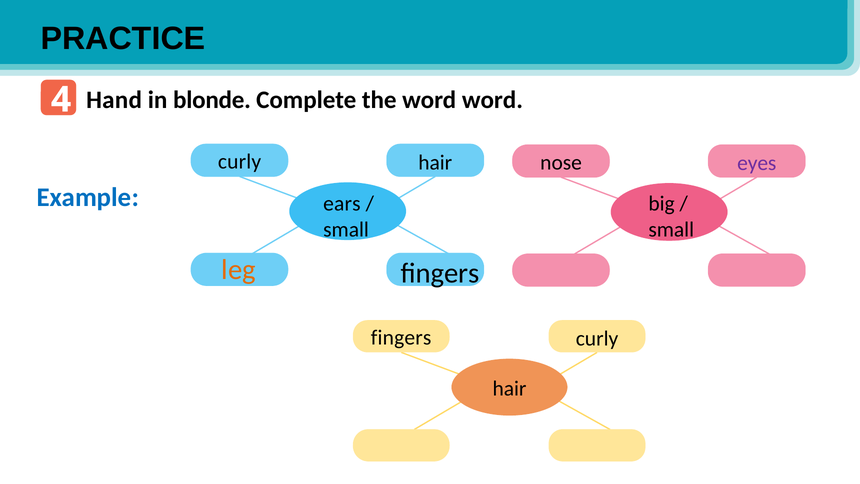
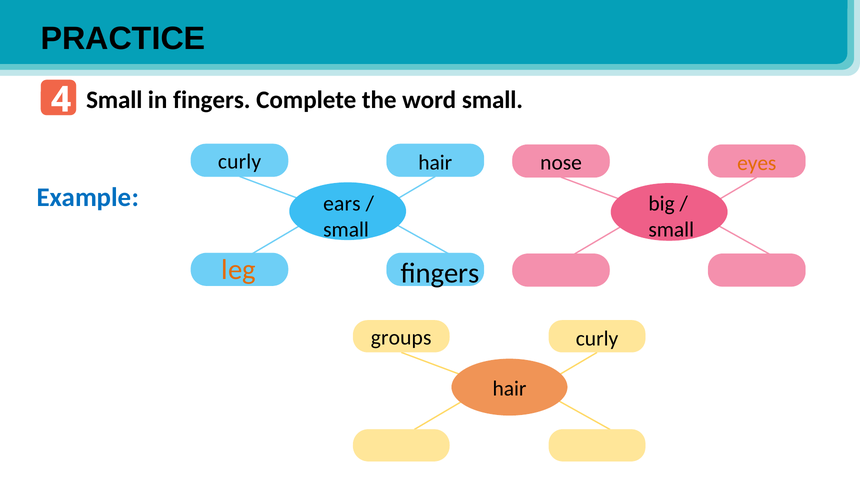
Hand: Hand -> Small (114, 100)
in blonde: blonde -> fingers (212, 100)
word word: word -> small (492, 100)
eyes colour: purple -> orange (757, 163)
fingers: fingers -> groups (401, 337)
